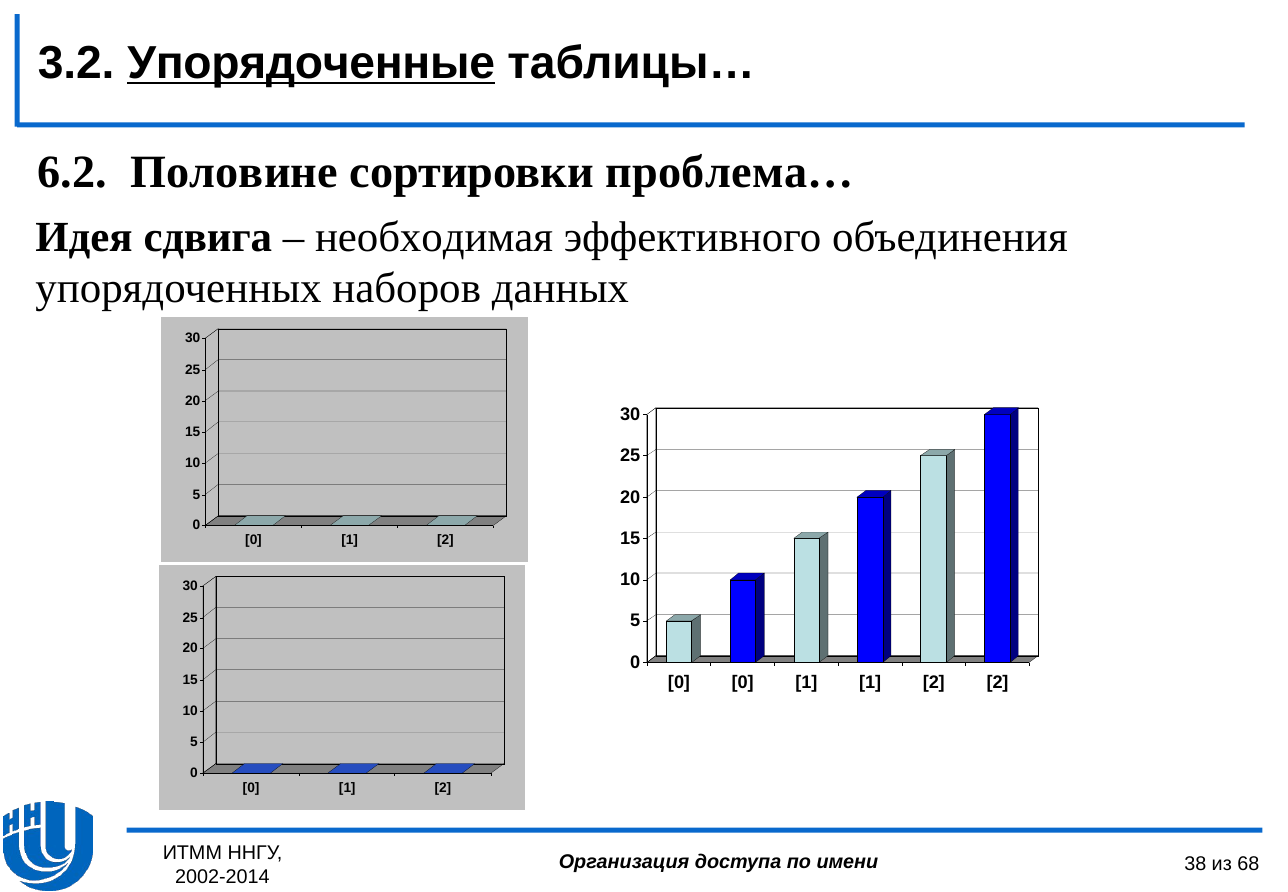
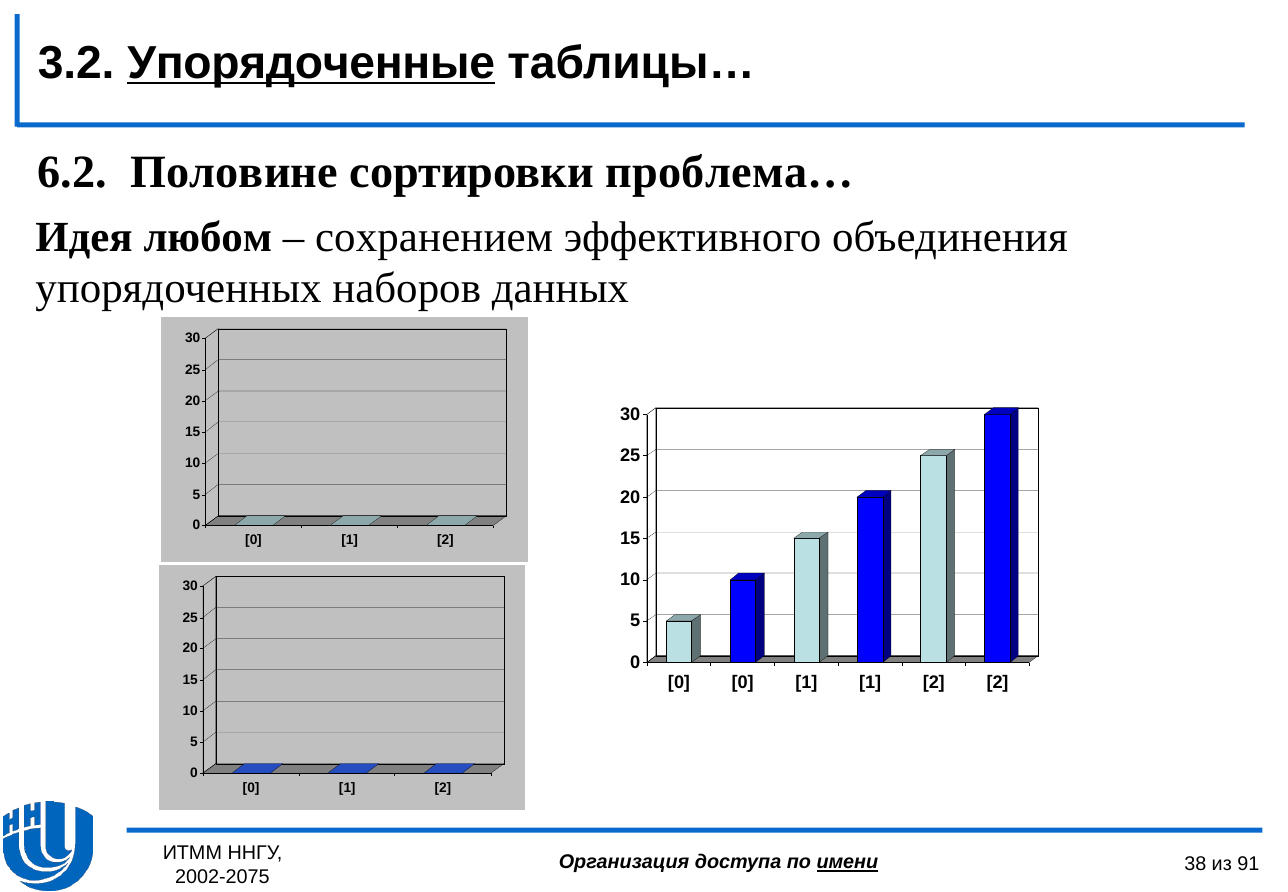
сдвига: сдвига -> любом (208, 237)
необходимая: необходимая -> сохранением (434, 237)
имени underline: none -> present (847, 862)
68: 68 -> 91 (1248, 864)
2002-2014: 2002-2014 -> 2002-2075 (222, 876)
